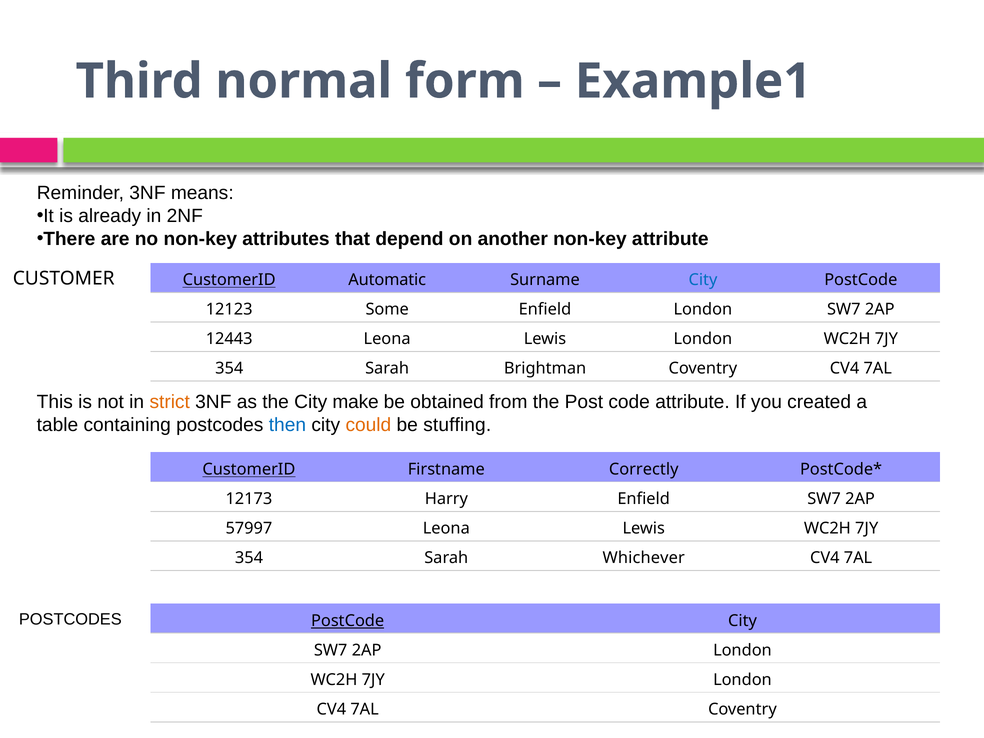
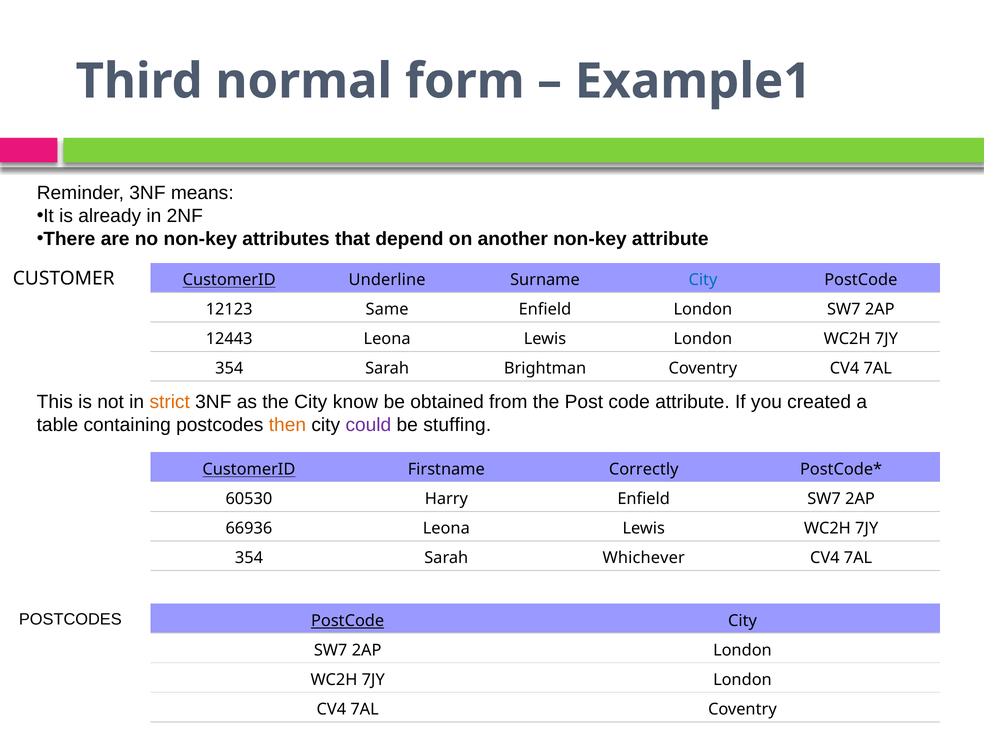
Automatic: Automatic -> Underline (387, 280)
Some: Some -> Same (387, 309)
make: make -> know (355, 402)
then colour: blue -> orange (287, 425)
could colour: orange -> purple (368, 425)
12173: 12173 -> 60530 (249, 499)
57997: 57997 -> 66936 (249, 528)
